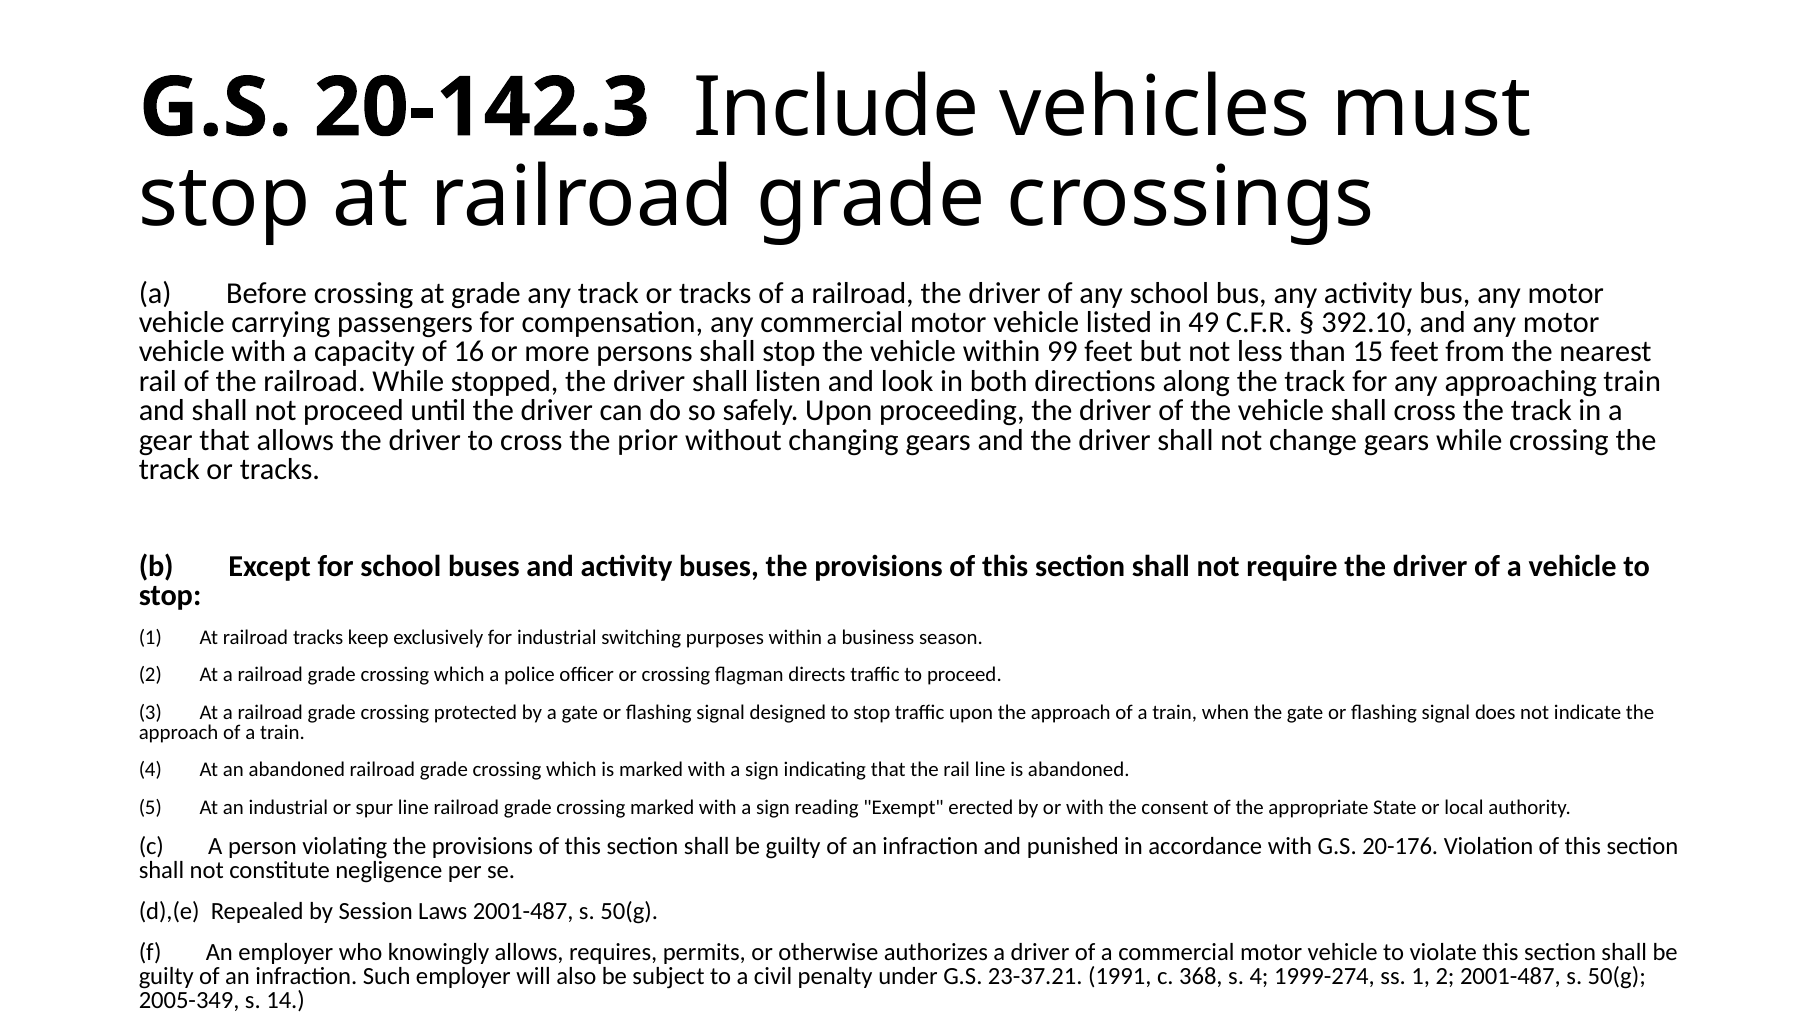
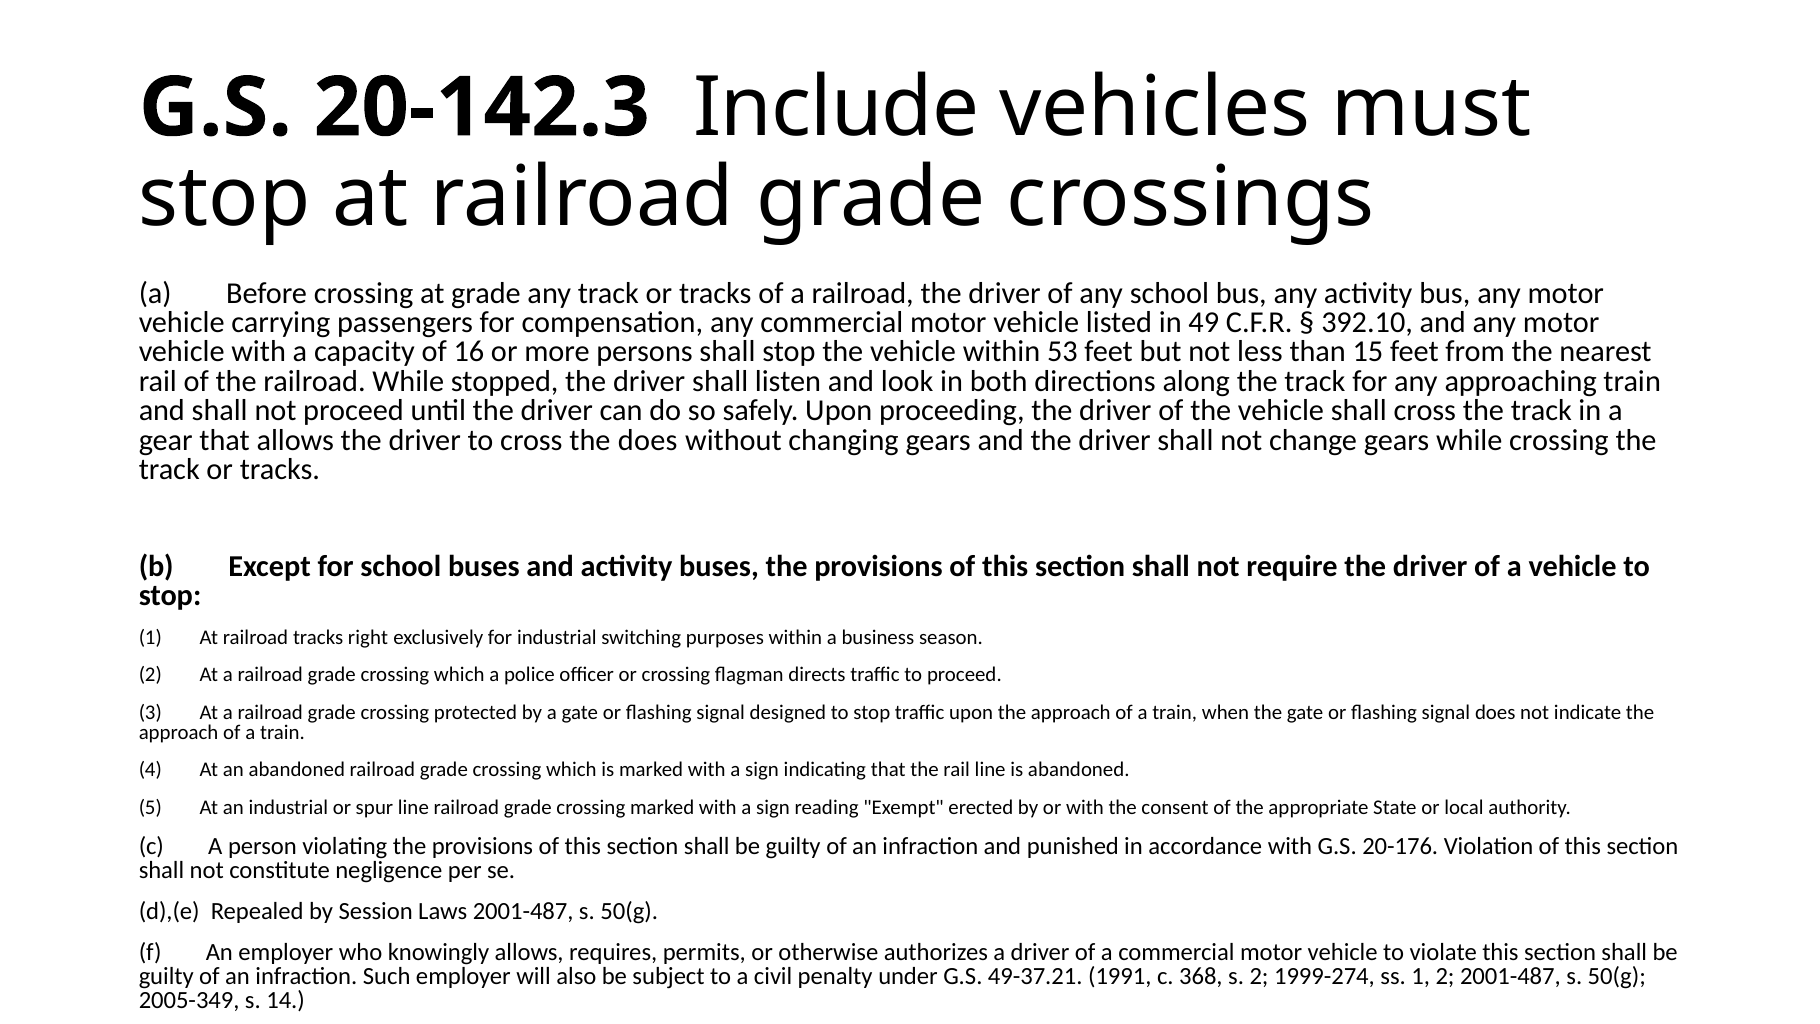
99: 99 -> 53 (1062, 352)
the prior: prior -> does (648, 440)
keep: keep -> right (368, 638)
23-37.21: 23-37.21 -> 49-37.21 (1035, 976)
s 4: 4 -> 2 (1259, 976)
